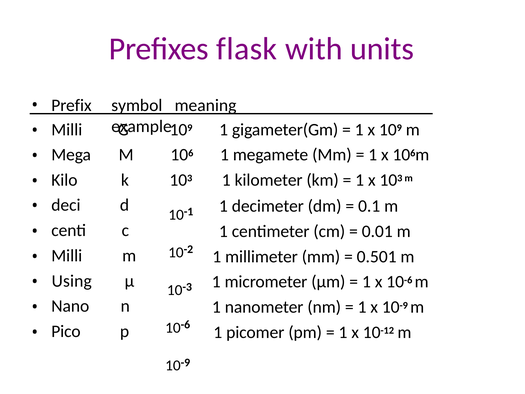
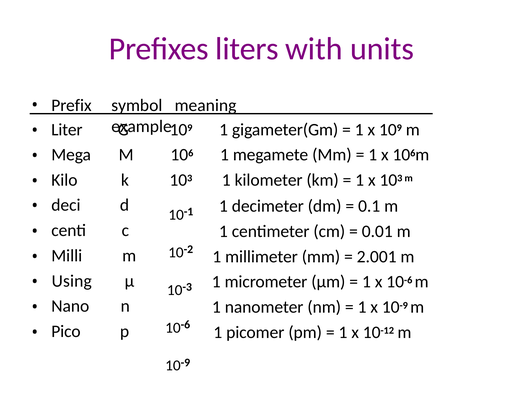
flask: flask -> liters (247, 49)
Milli: Milli -> Liter (67, 130)
0.501: 0.501 -> 2.001 (377, 256)
